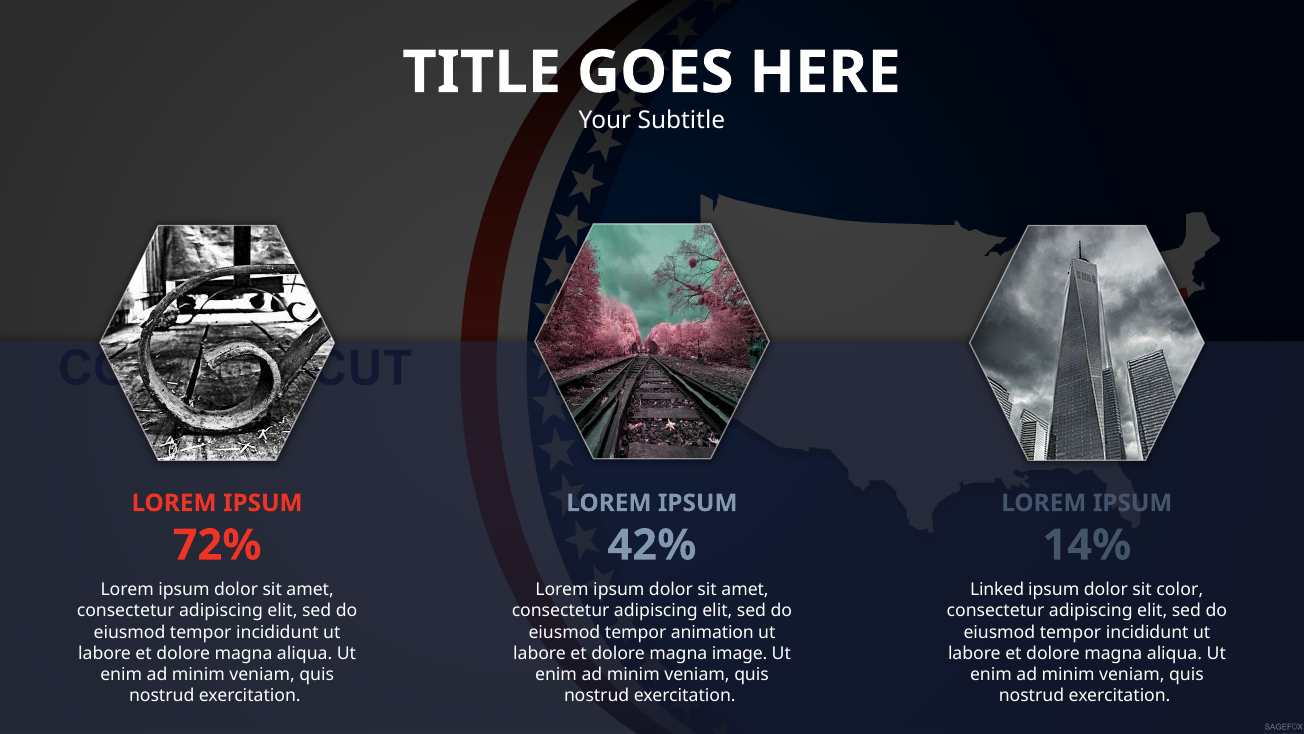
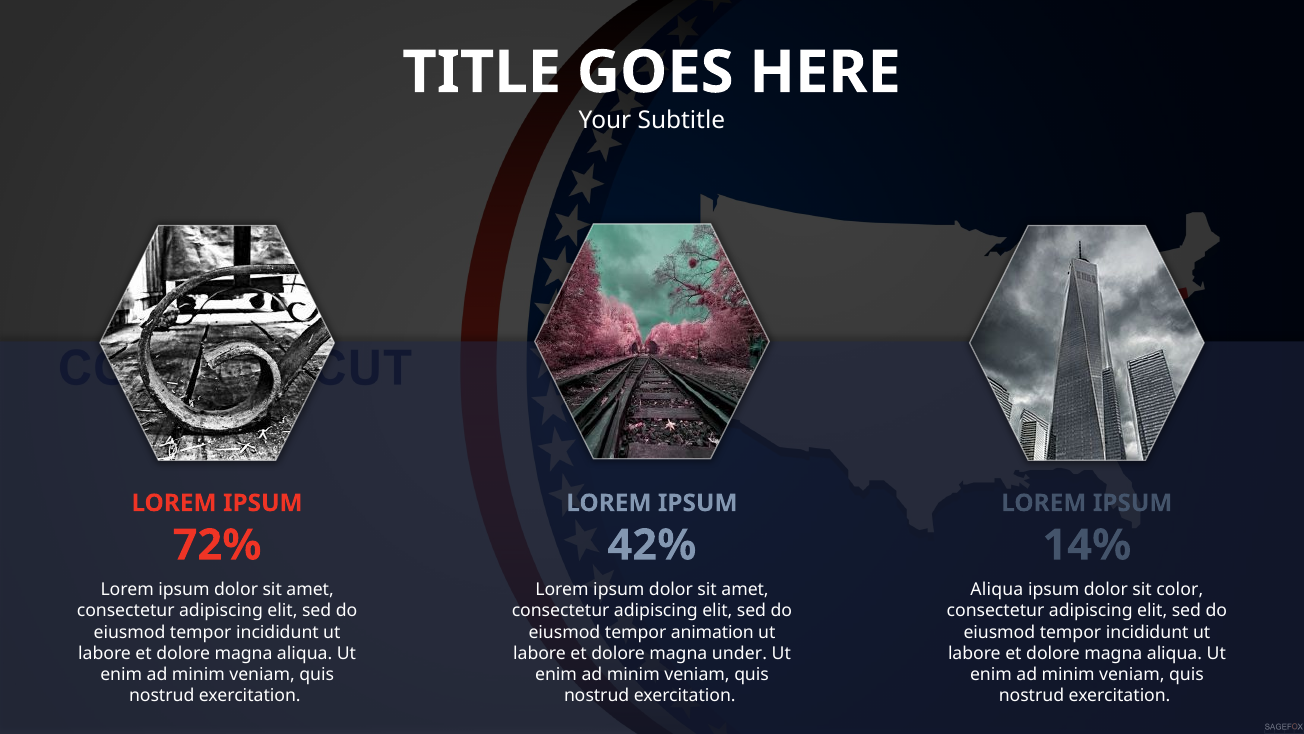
Linked: Linked -> Aliqua (997, 590)
image: image -> under (739, 653)
